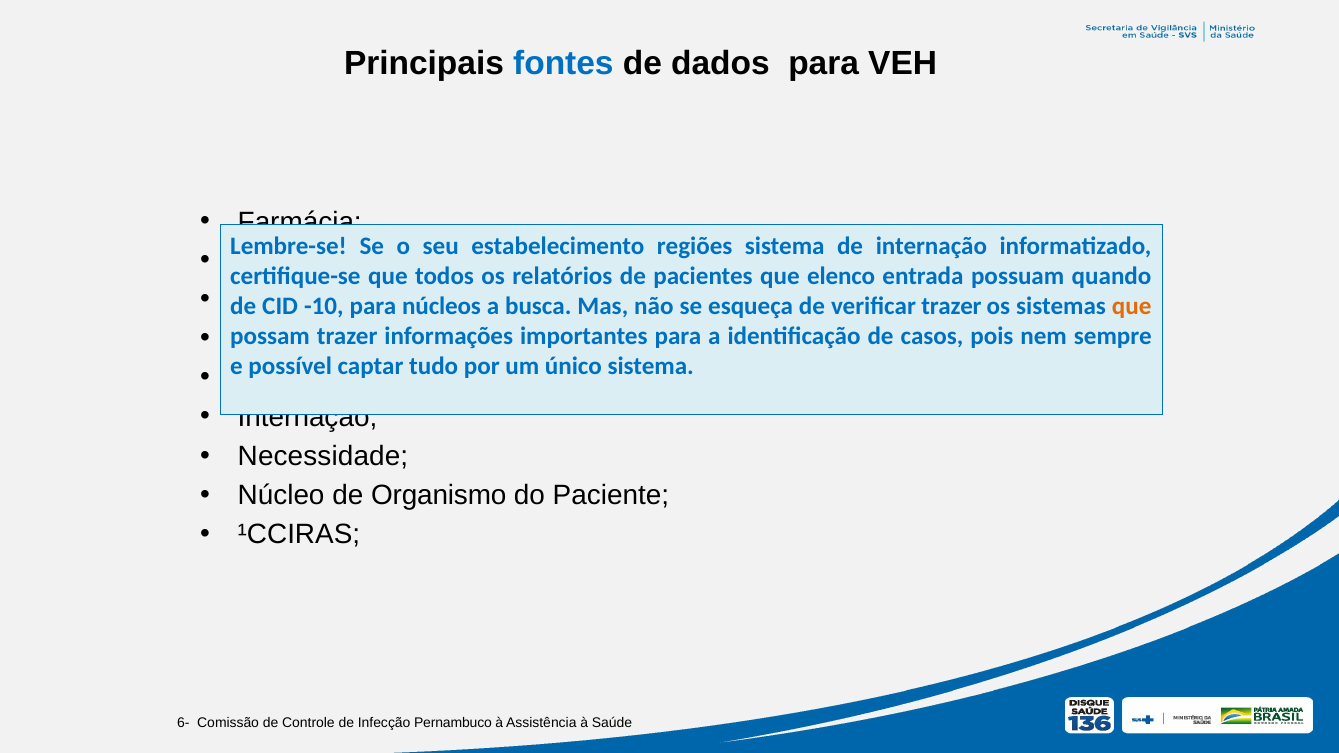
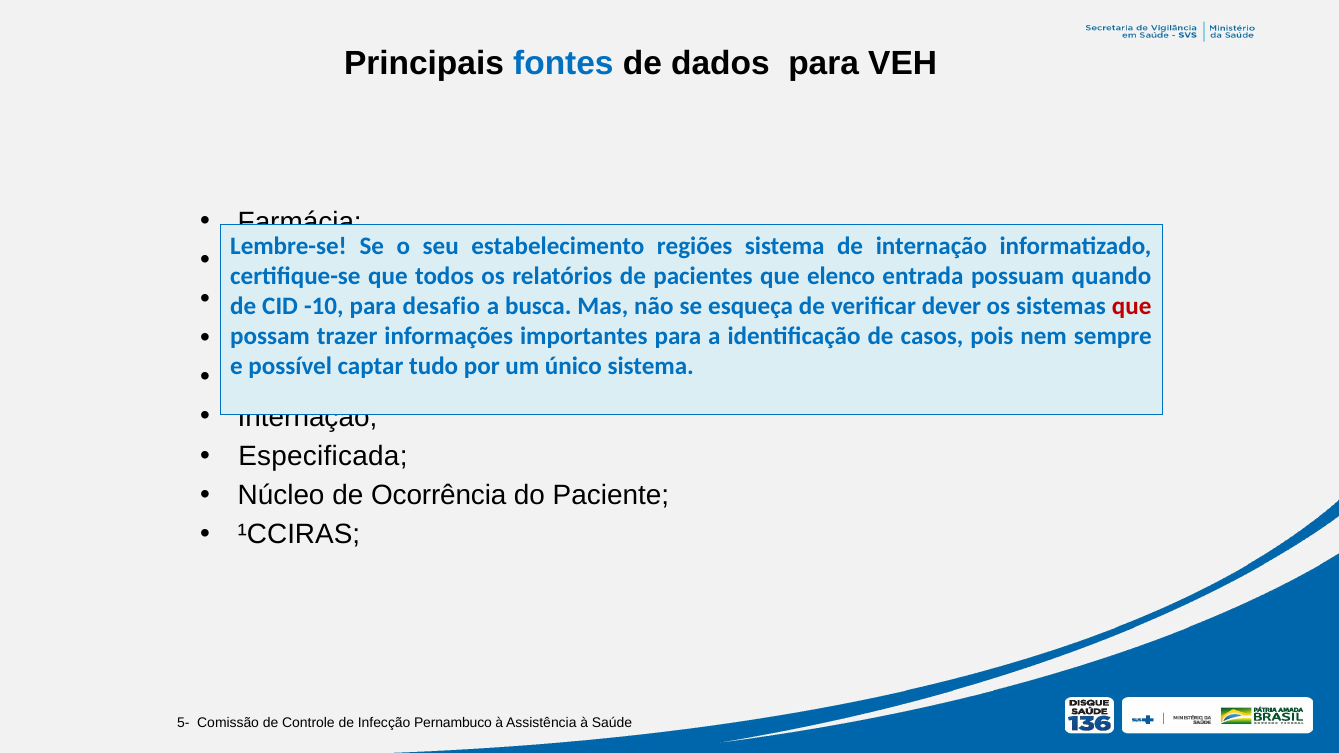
núcleos: núcleos -> desafio (441, 306)
verificar trazer: trazer -> dever (951, 306)
que colour: orange -> red (1132, 306)
Necessidade: Necessidade -> Especificada (323, 456)
Organismo: Organismo -> Ocorrência (439, 496)
6-: 6- -> 5- (183, 723)
